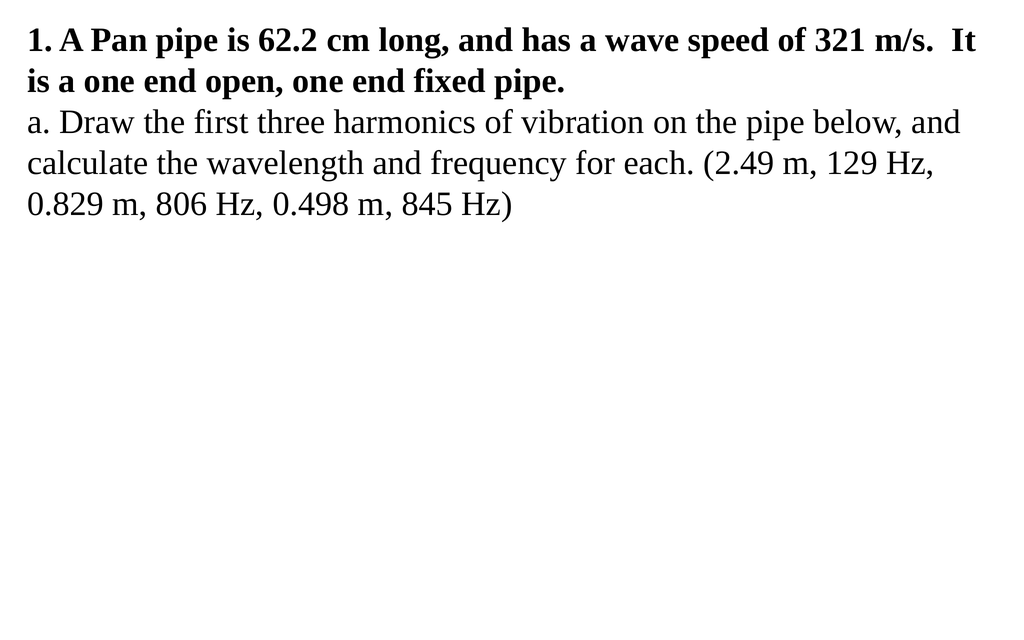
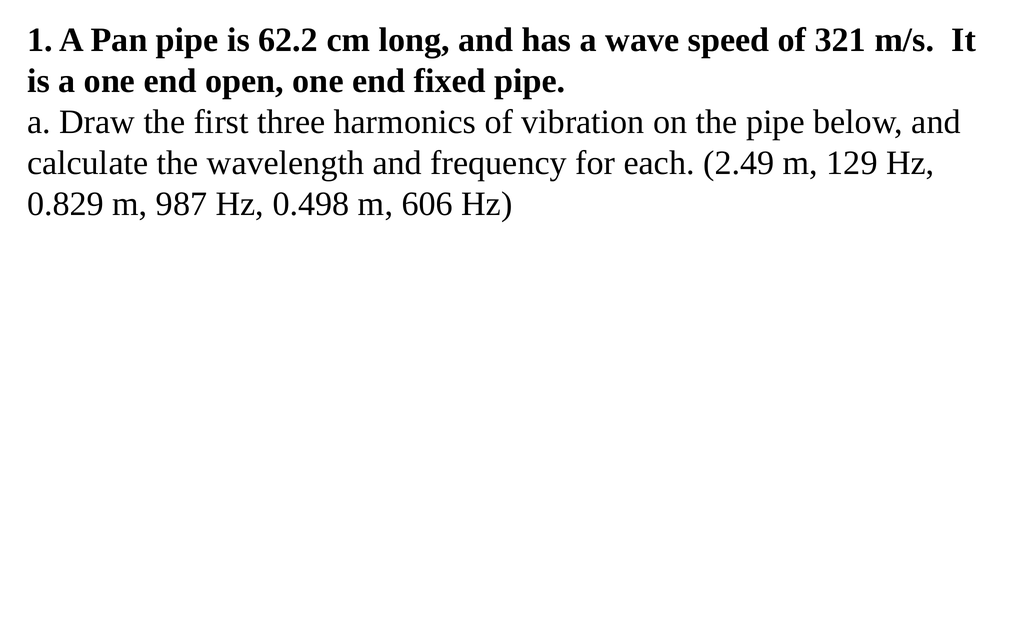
806: 806 -> 987 (182, 204)
845: 845 -> 606 (427, 204)
